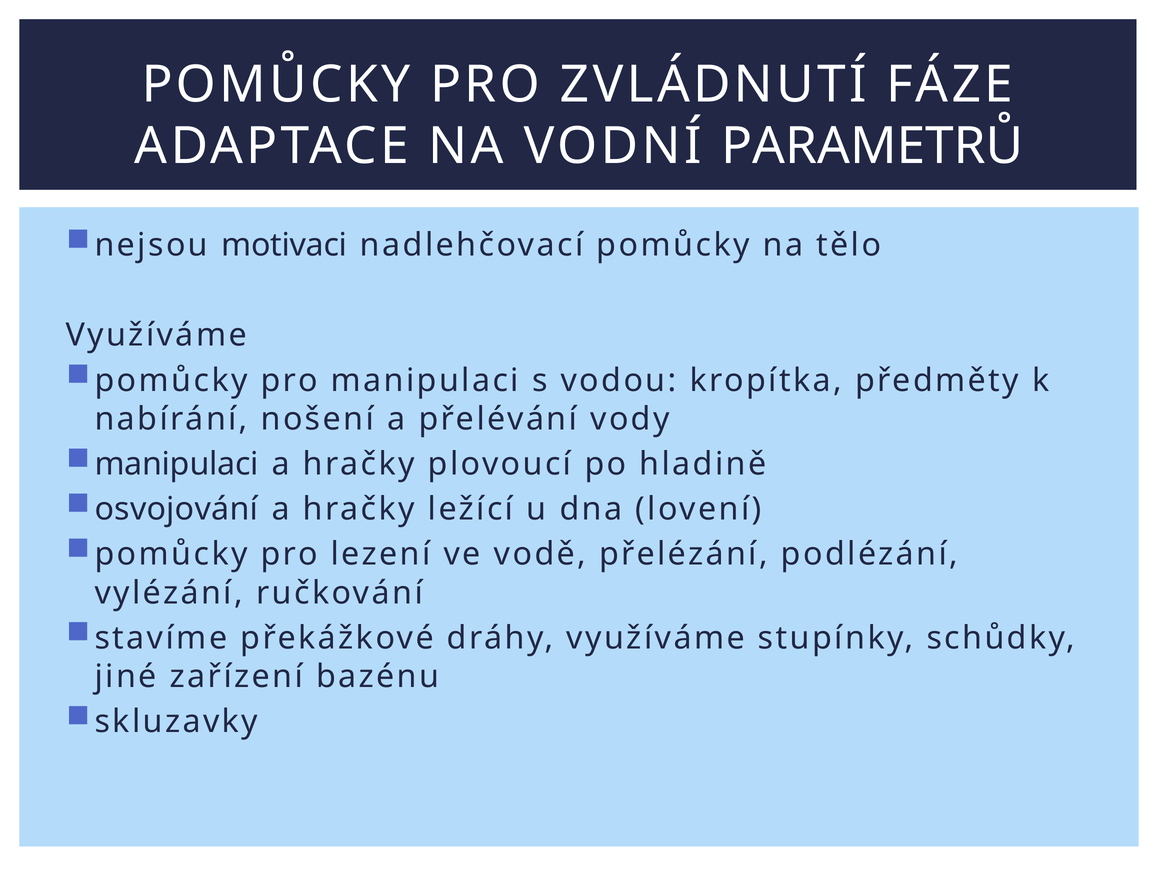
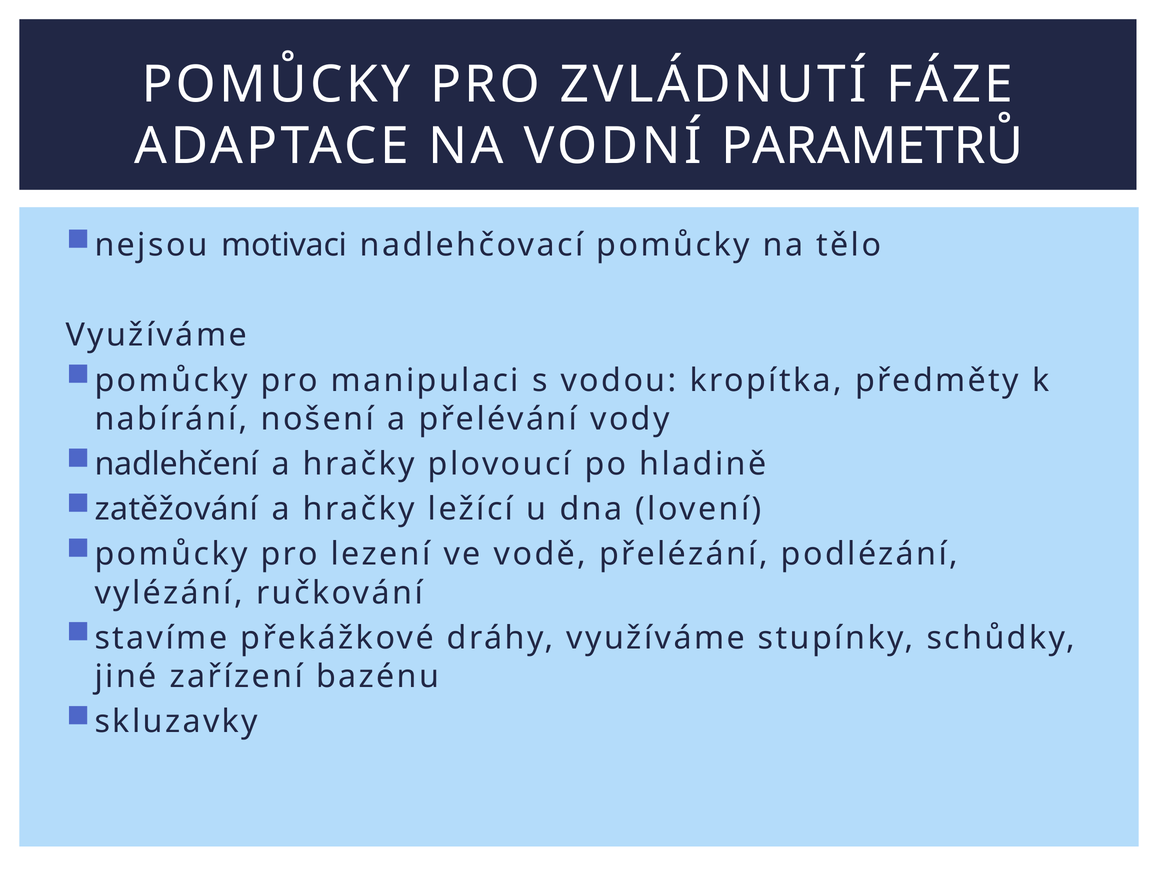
manipulaci: manipulaci -> nadlehčení (177, 464)
osvojování: osvojování -> zatěžování (176, 509)
